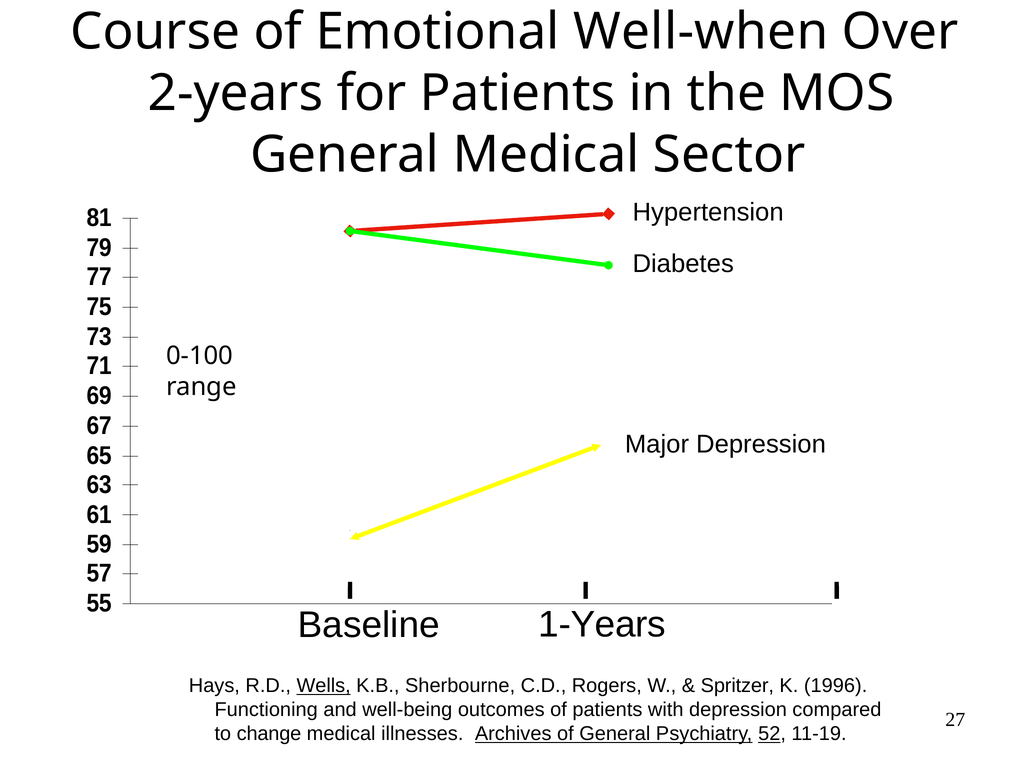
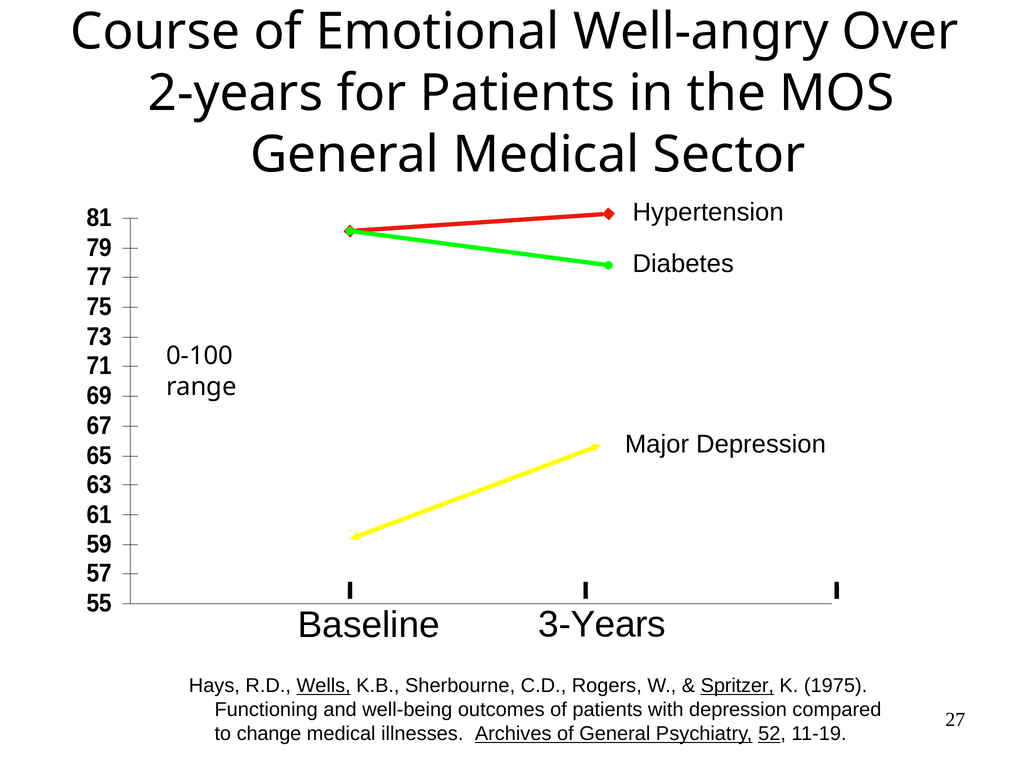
Well-when: Well-when -> Well-angry (701, 32)
1-Years: 1-Years -> 3-Years (602, 625)
Spritzer underline: none -> present (737, 686)
1996: 1996 -> 1975 (836, 686)
